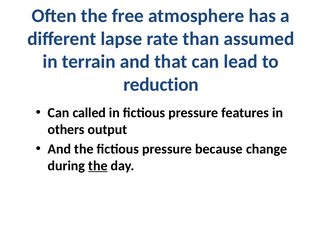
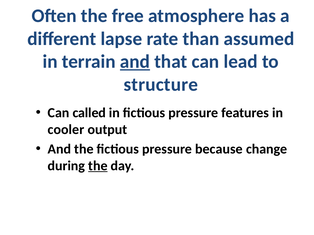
and underline: none -> present (135, 62)
reduction: reduction -> structure (161, 85)
others: others -> cooler (66, 130)
